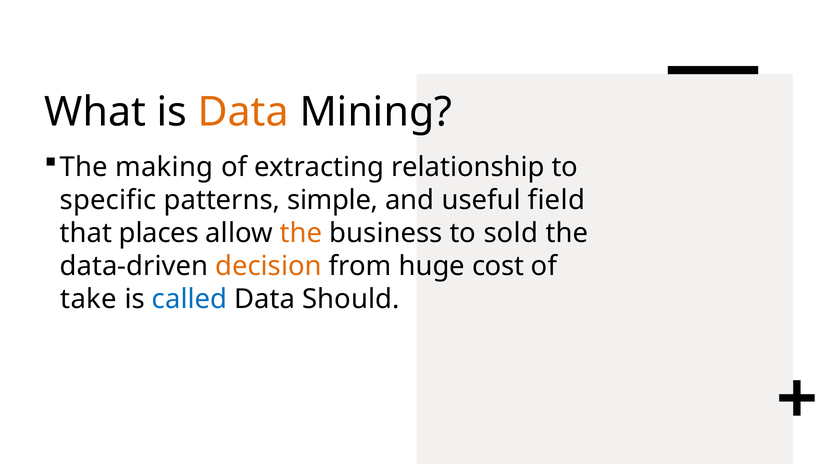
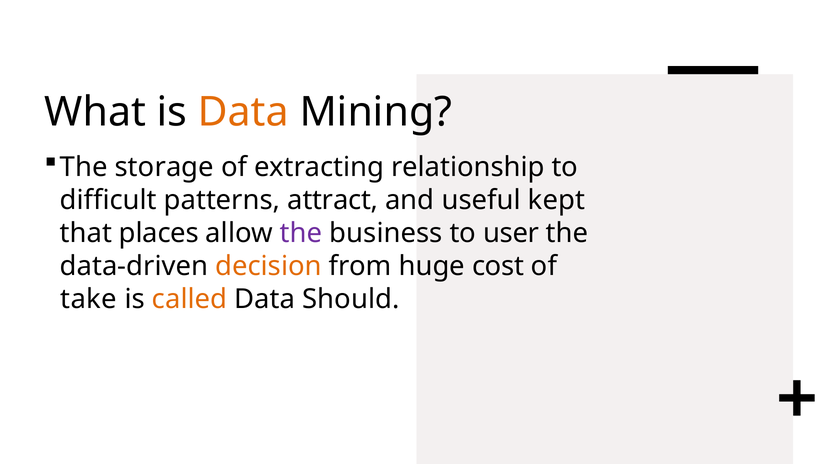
making: making -> storage (164, 167)
specific: specific -> difficult (108, 200)
simple: simple -> attract (333, 200)
field: field -> kept (556, 200)
the colour: orange -> purple (301, 233)
sold: sold -> user (511, 233)
called colour: blue -> orange (190, 299)
